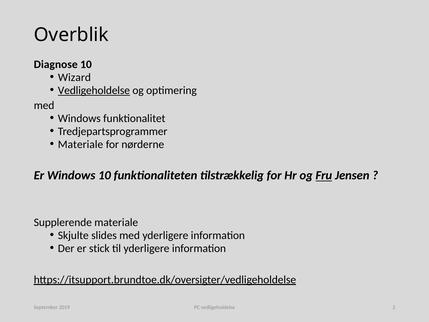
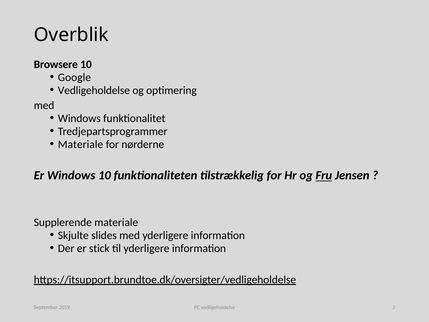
Diagnose: Diagnose -> Browsere (56, 64)
Wizard: Wizard -> Google (74, 77)
Vedligeholdelse underline: present -> none (94, 90)
